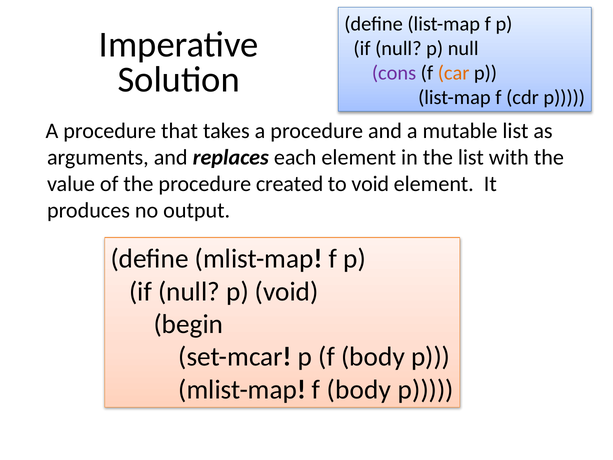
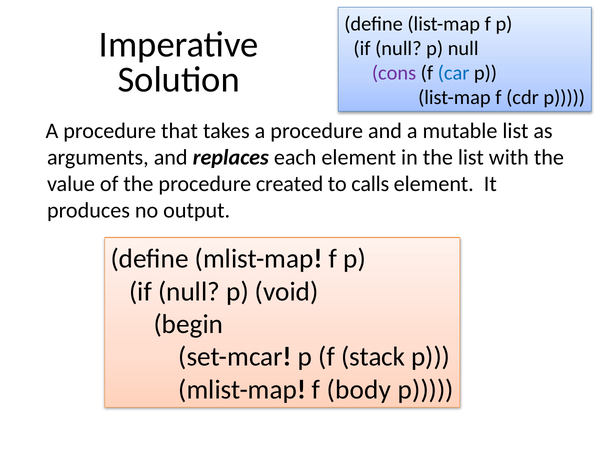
car colour: orange -> blue (454, 73)
to void: void -> calls (370, 184)
p f body: body -> stack (373, 357)
